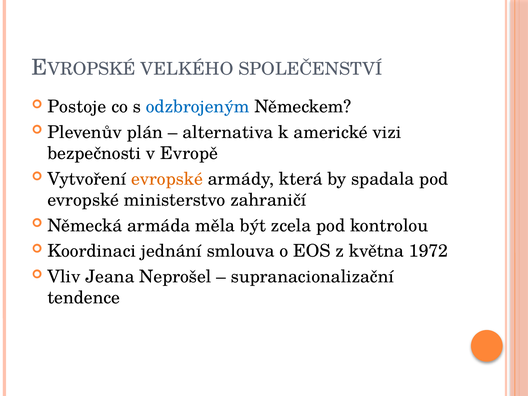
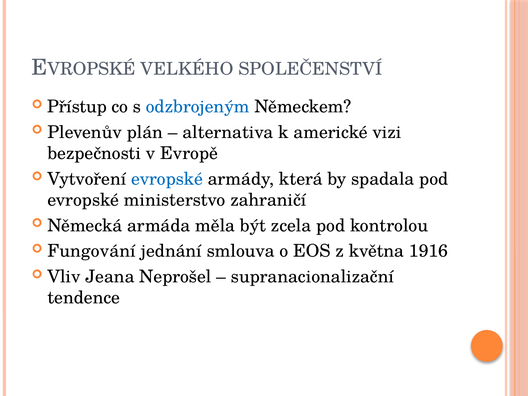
Postoje: Postoje -> Přístup (77, 107)
evropské colour: orange -> blue (167, 179)
Koordinaci: Koordinaci -> Fungování (92, 251)
1972: 1972 -> 1916 (429, 251)
